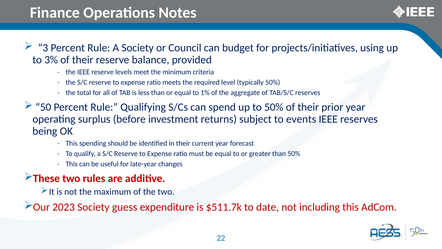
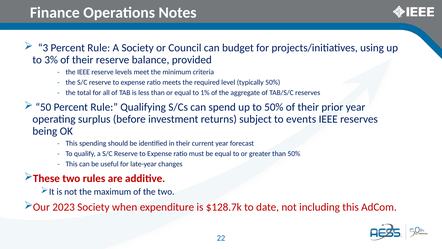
guess: guess -> when (125, 207)
$511.7k: $511.7k -> $128.7k (224, 207)
